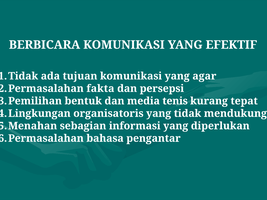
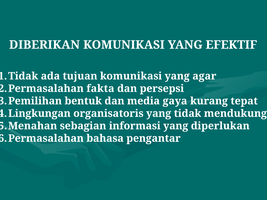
BERBICARA: BERBICARA -> DIBERIKAN (44, 45)
tenis: tenis -> gaya (175, 101)
